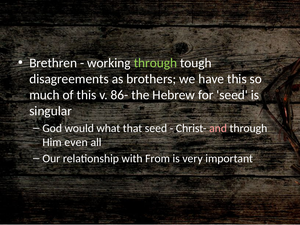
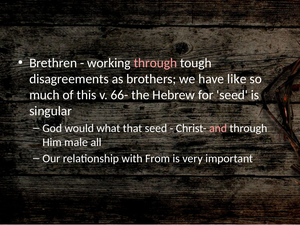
through colour: light green -> pink (155, 63)
have this: this -> like (237, 79)
86-: 86- -> 66- (120, 95)
even: even -> male (76, 142)
